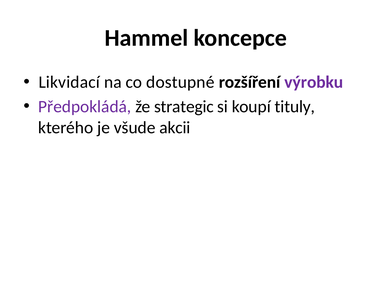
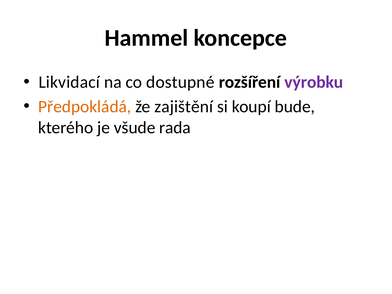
Předpokládá colour: purple -> orange (85, 107)
strategic: strategic -> zajištění (184, 107)
tituly: tituly -> bude (295, 107)
akcii: akcii -> rada (175, 128)
